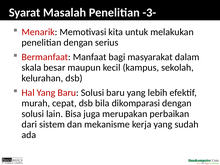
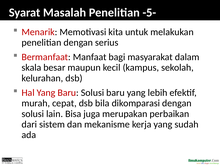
-3-: -3- -> -5- (149, 13)
